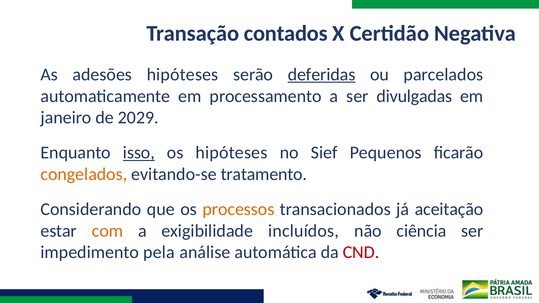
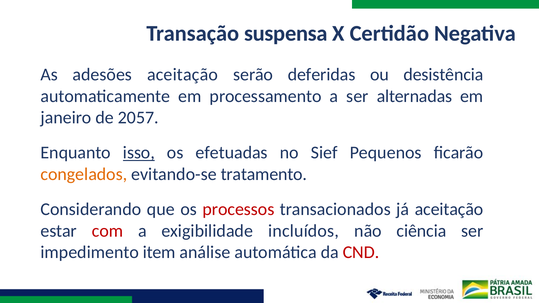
contados: contados -> suspensa (286, 34)
adesões hipóteses: hipóteses -> aceitação (182, 75)
deferidas underline: present -> none (322, 75)
parcelados: parcelados -> desistência (443, 75)
divulgadas: divulgadas -> alternadas (414, 96)
2029: 2029 -> 2057 (138, 118)
os hipóteses: hipóteses -> efetuadas (232, 153)
processos colour: orange -> red (238, 209)
com colour: orange -> red (107, 231)
pela: pela -> item (159, 253)
